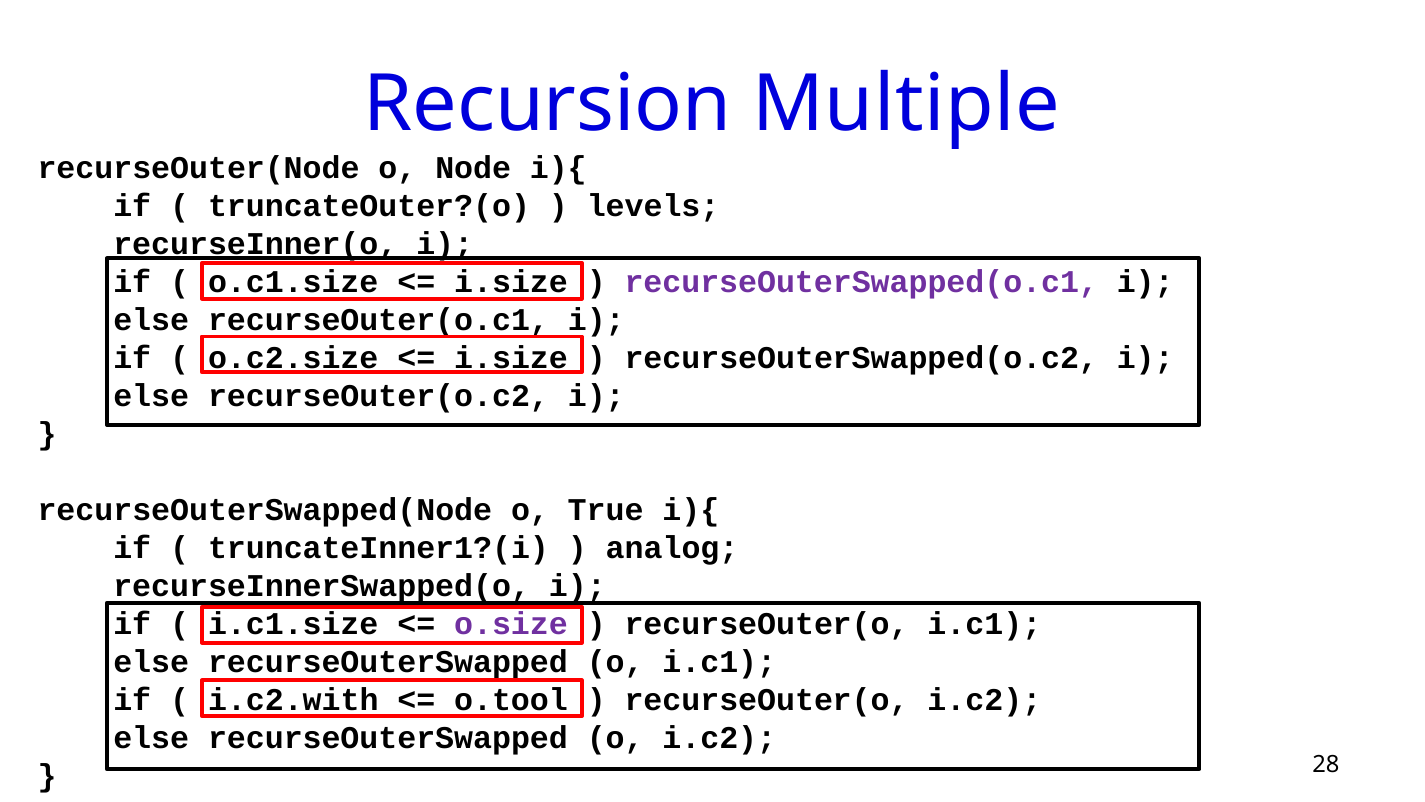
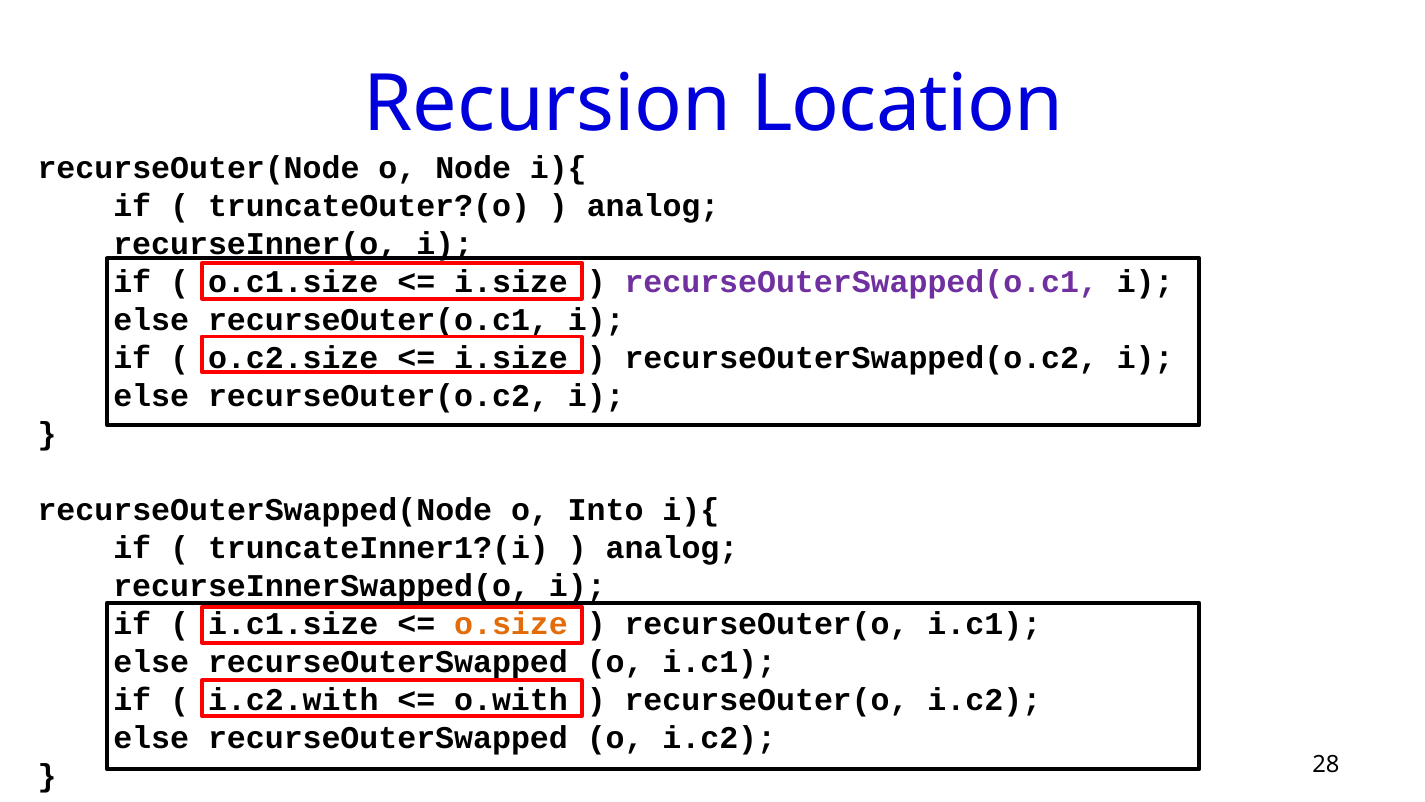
Multiple: Multiple -> Location (907, 104)
levels: levels -> analog (653, 206)
True: True -> Into (606, 510)
o.size colour: purple -> orange (511, 624)
o.tool: o.tool -> o.with (511, 699)
